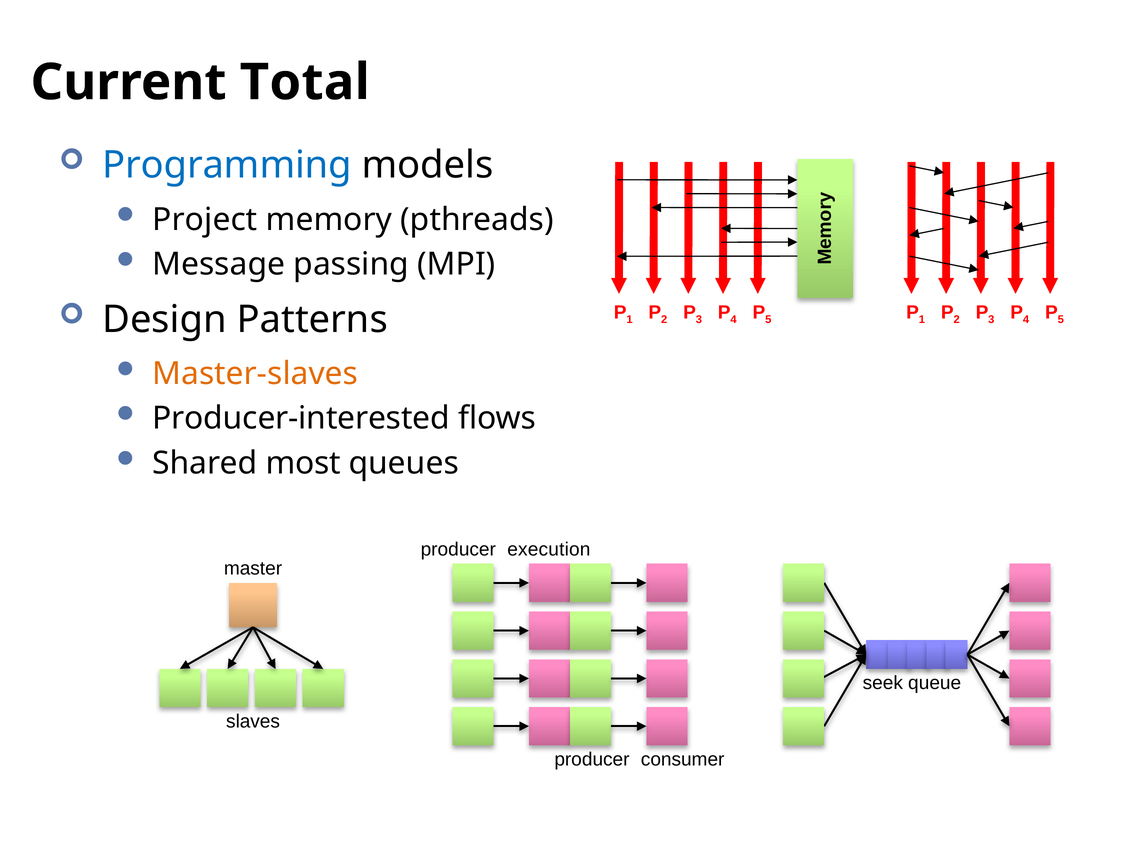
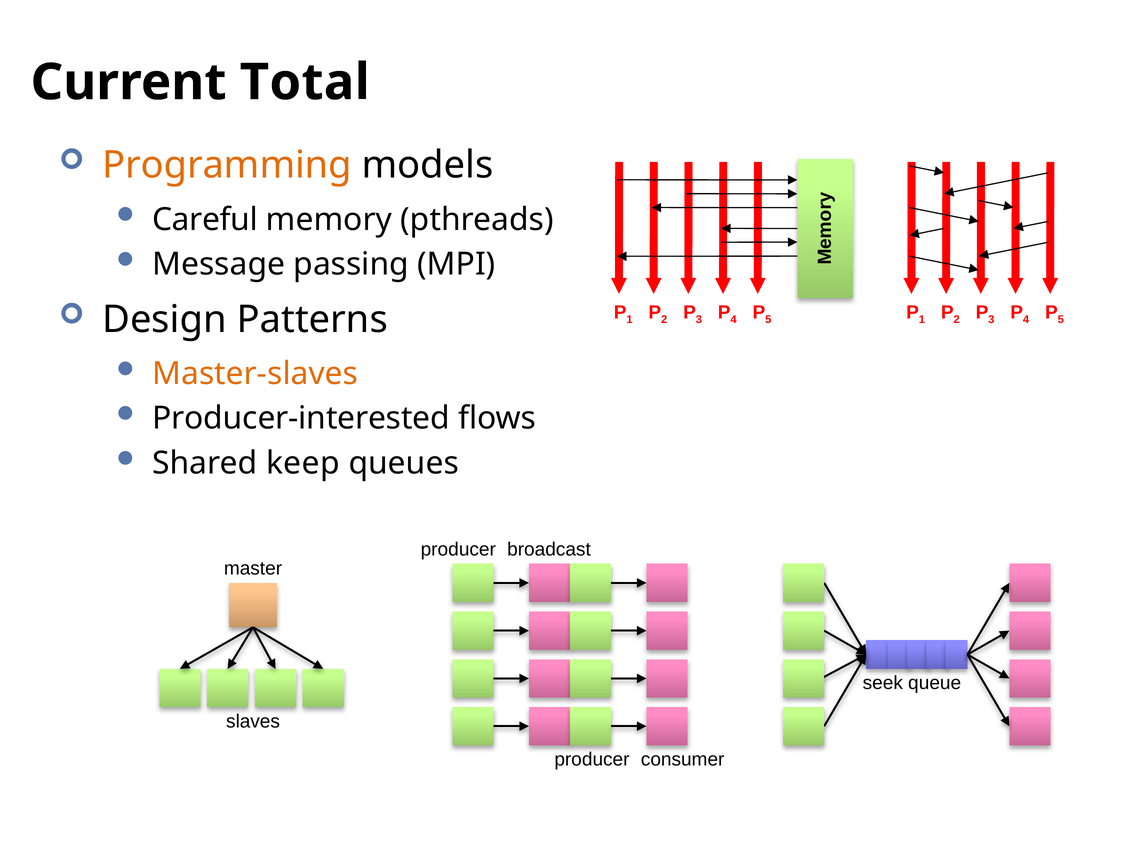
Programming colour: blue -> orange (227, 165)
Project: Project -> Careful (205, 219)
most: most -> keep (303, 463)
execution: execution -> broadcast (549, 549)
